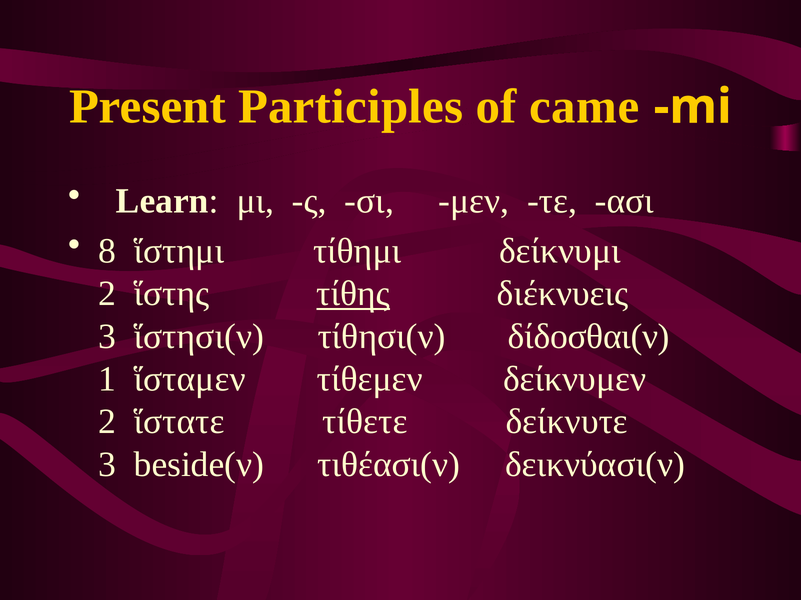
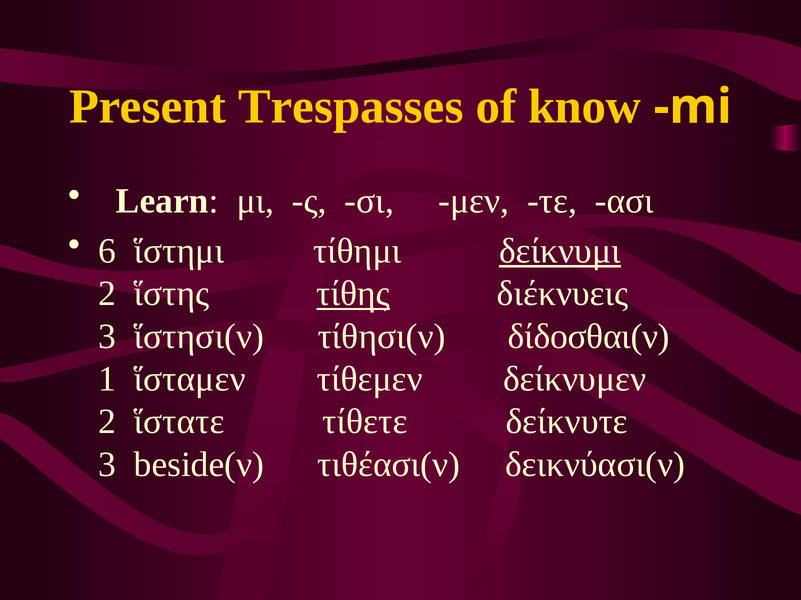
Participles: Participles -> Trespasses (351, 107)
came: came -> know (585, 107)
8: 8 -> 6 (107, 251)
δείκνυμι underline: none -> present (560, 251)
